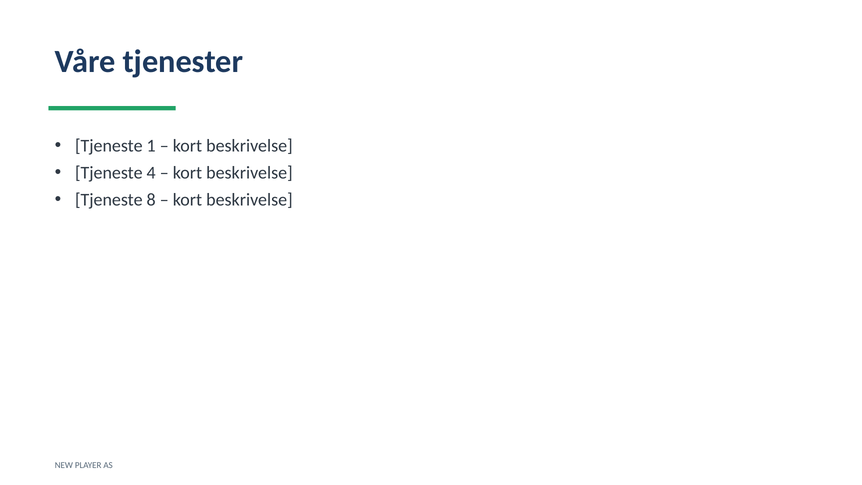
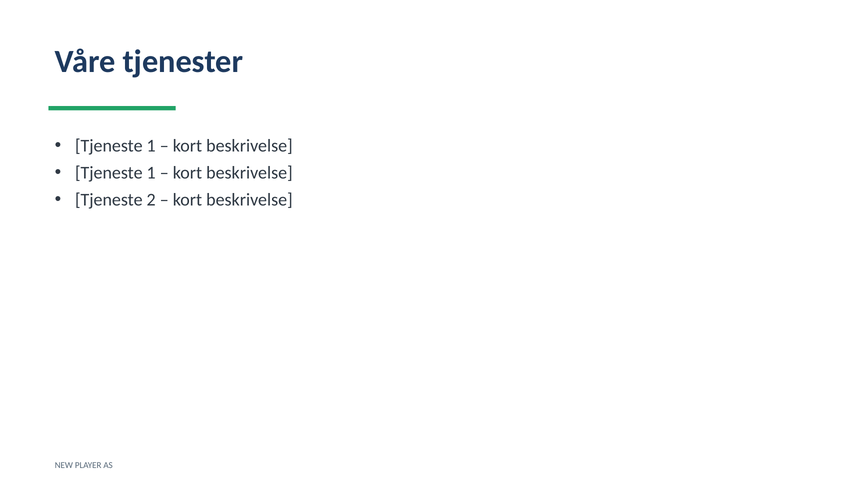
4: 4 -> 1 (151, 173)
8: 8 -> 2 (151, 200)
